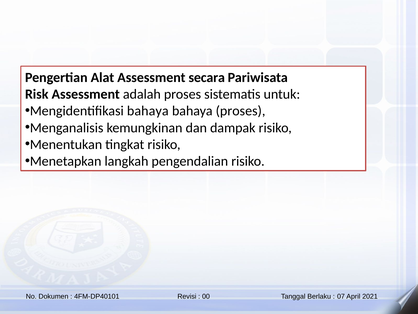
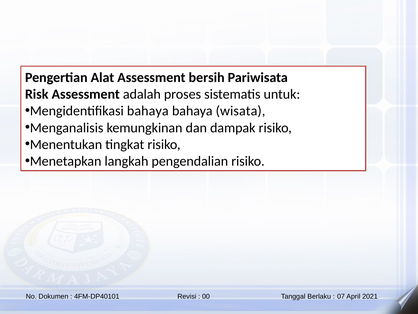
secara: secara -> bersih (207, 77)
bahaya proses: proses -> wisata (241, 111)
